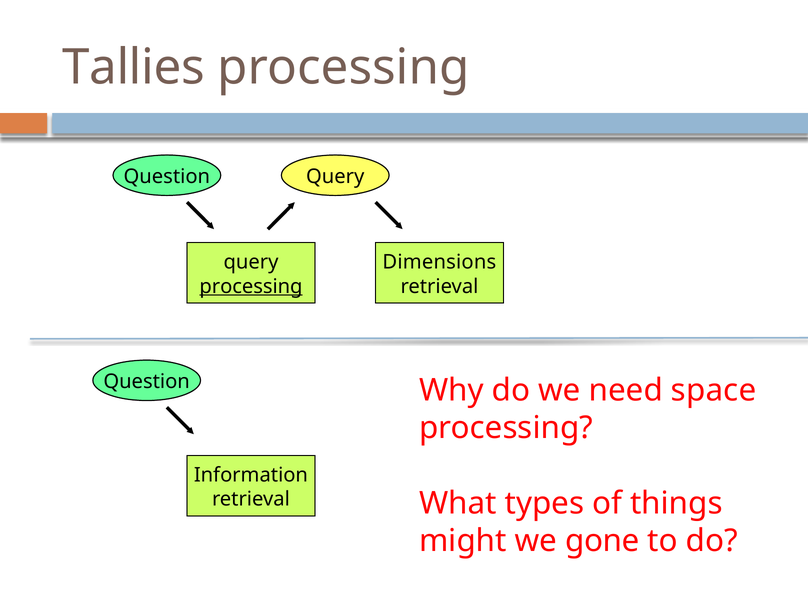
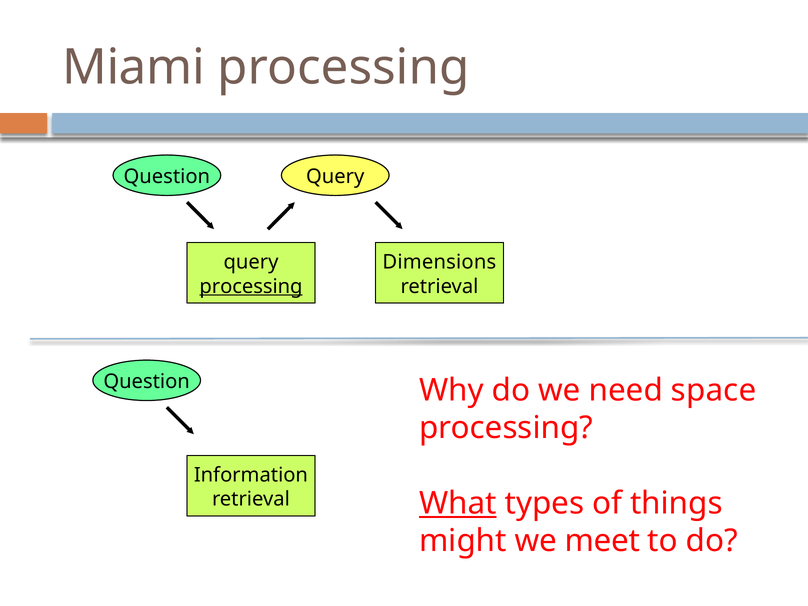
Tallies: Tallies -> Miami (133, 67)
What underline: none -> present (458, 503)
gone: gone -> meet (602, 541)
